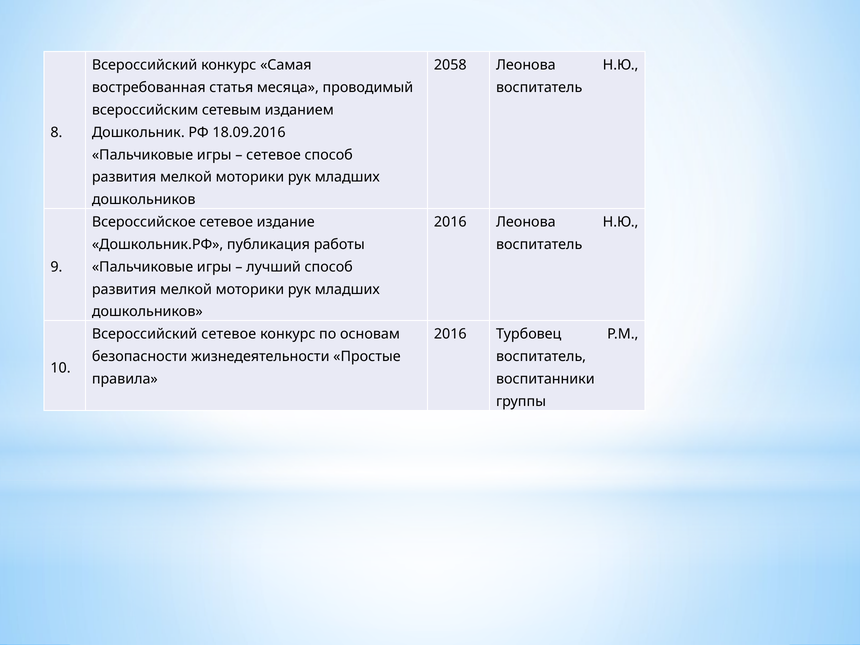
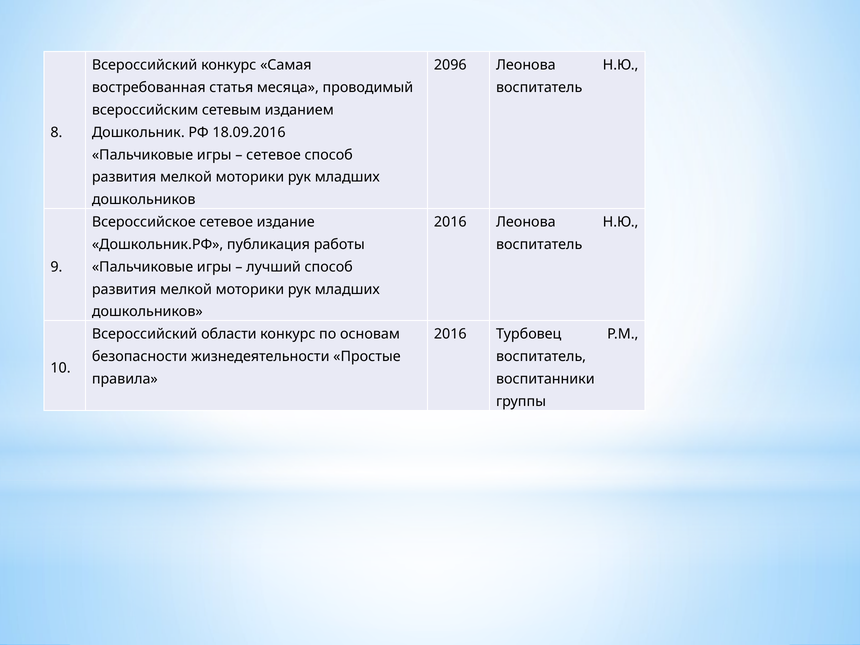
2058: 2058 -> 2096 (450, 65)
Всероссийский сетевое: сетевое -> области (229, 334)
